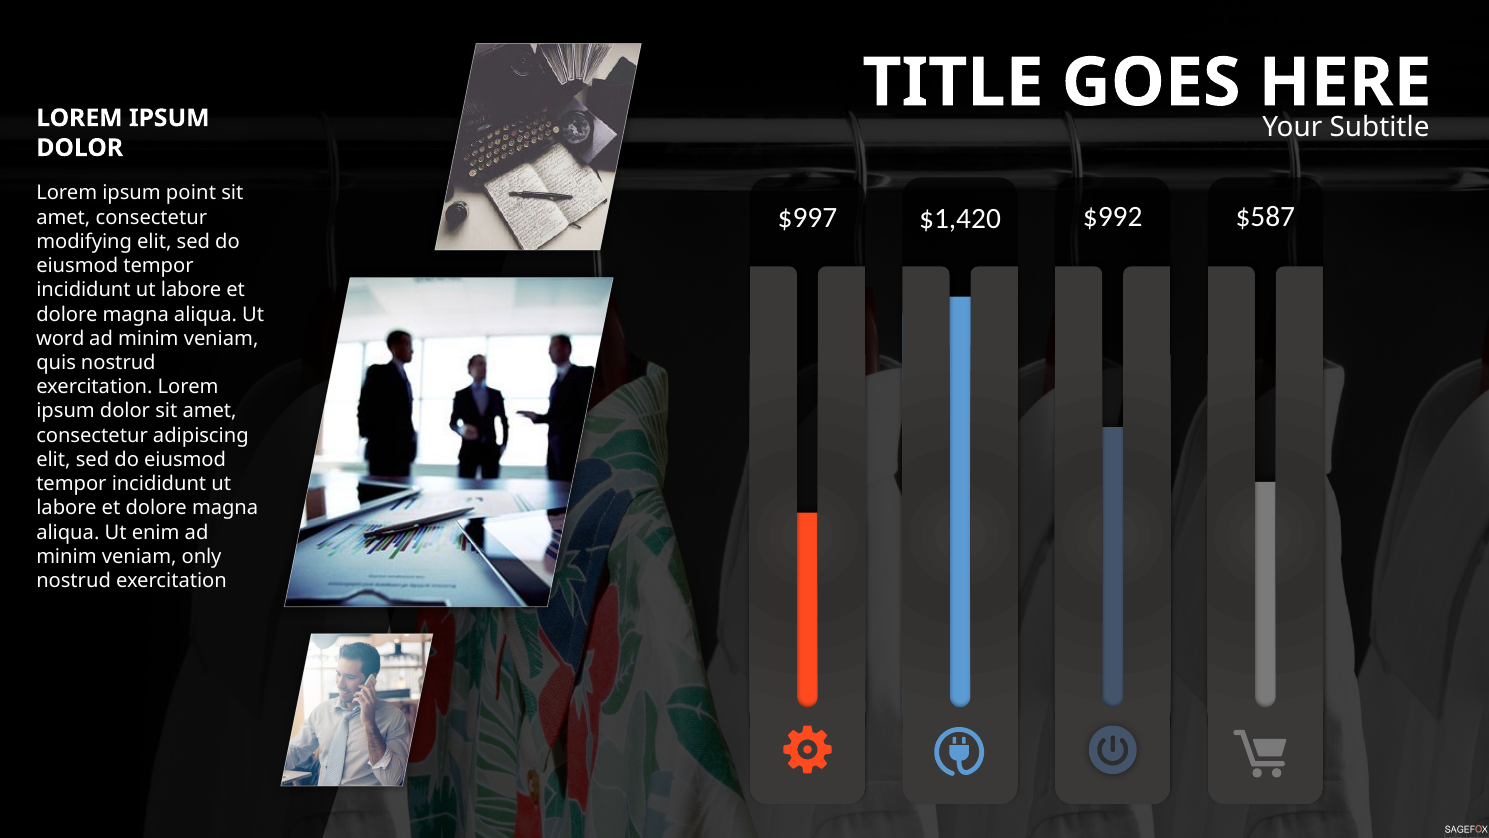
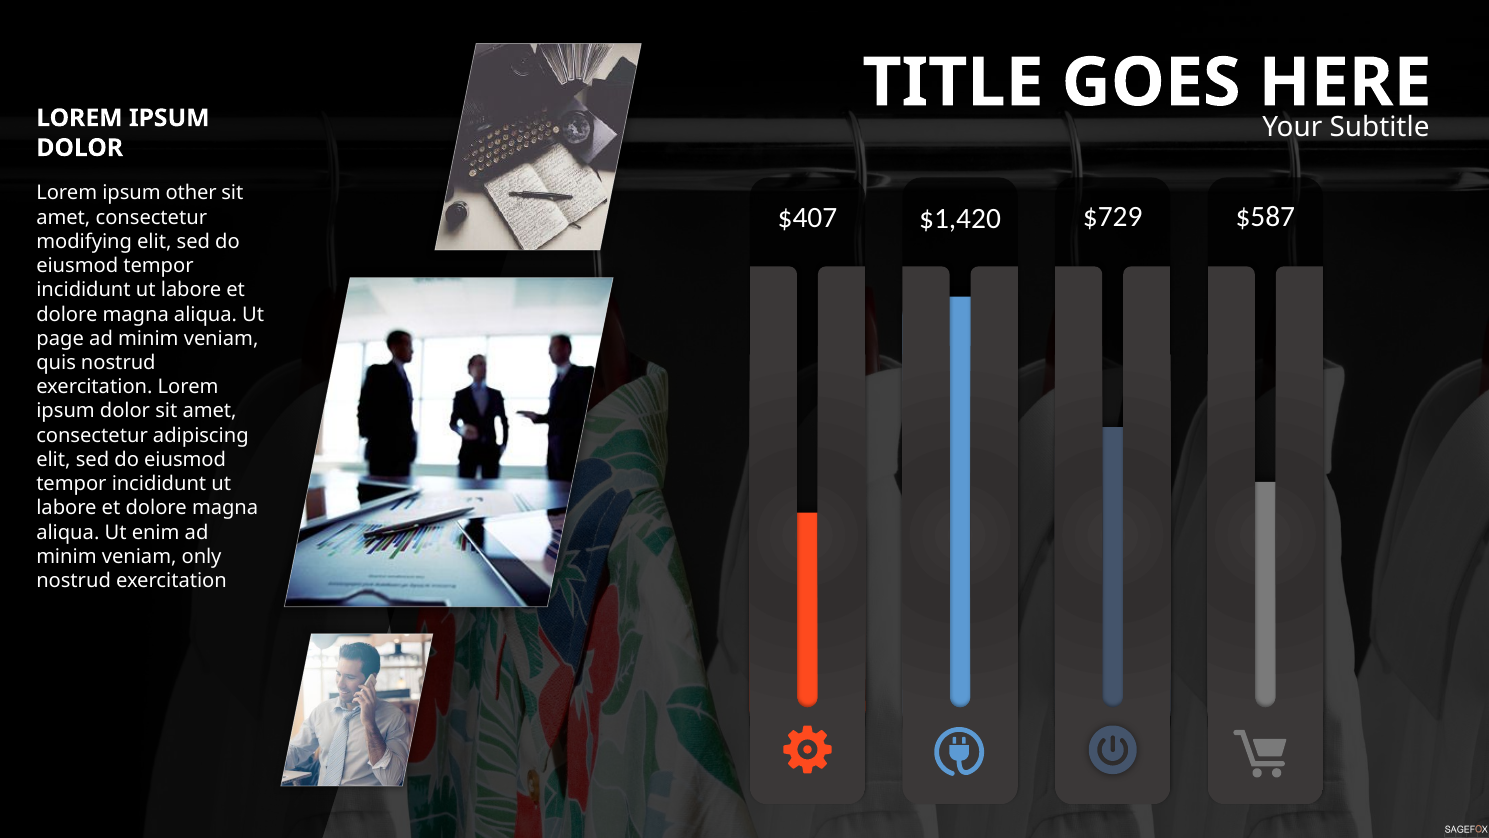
point: point -> other (191, 193)
$997: $997 -> $407 (808, 217)
$992: $992 -> $729 (1113, 217)
word: word -> page (60, 338)
